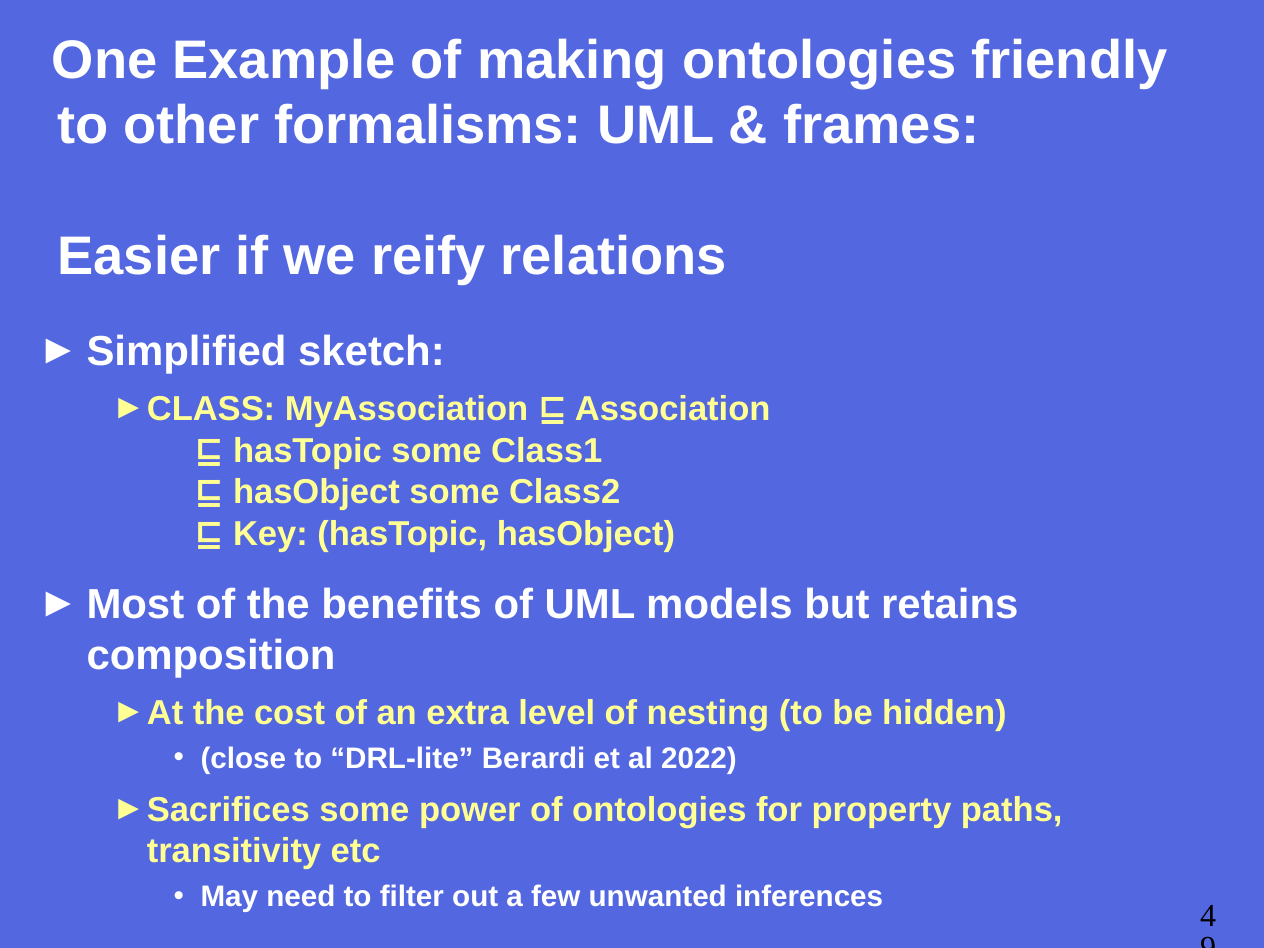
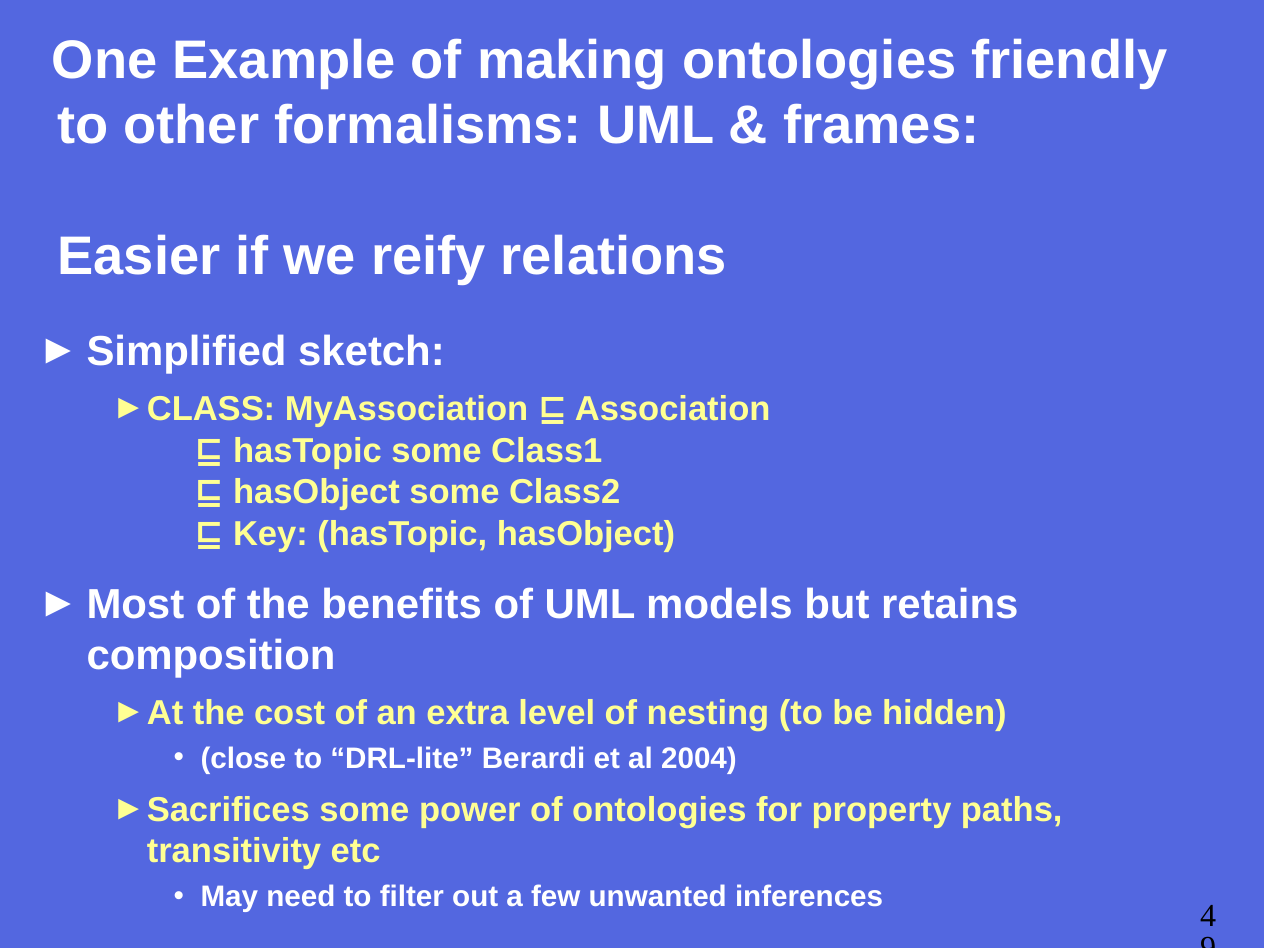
2022: 2022 -> 2004 (699, 759)
